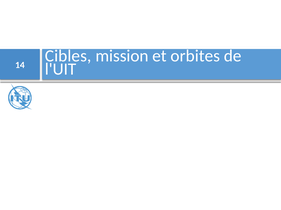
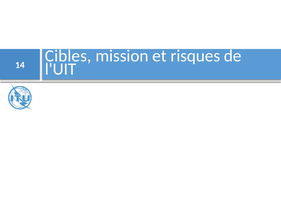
orbites: orbites -> risques (195, 56)
